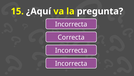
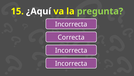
pregunta colour: white -> light green (100, 11)
